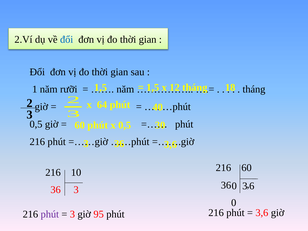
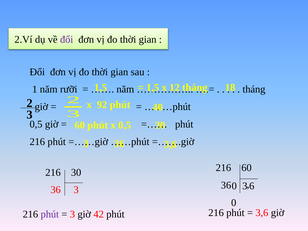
đổi colour: blue -> purple (67, 39)
64: 64 -> 92 (102, 105)
216 10: 10 -> 30 (76, 172)
95: 95 -> 42 (99, 214)
